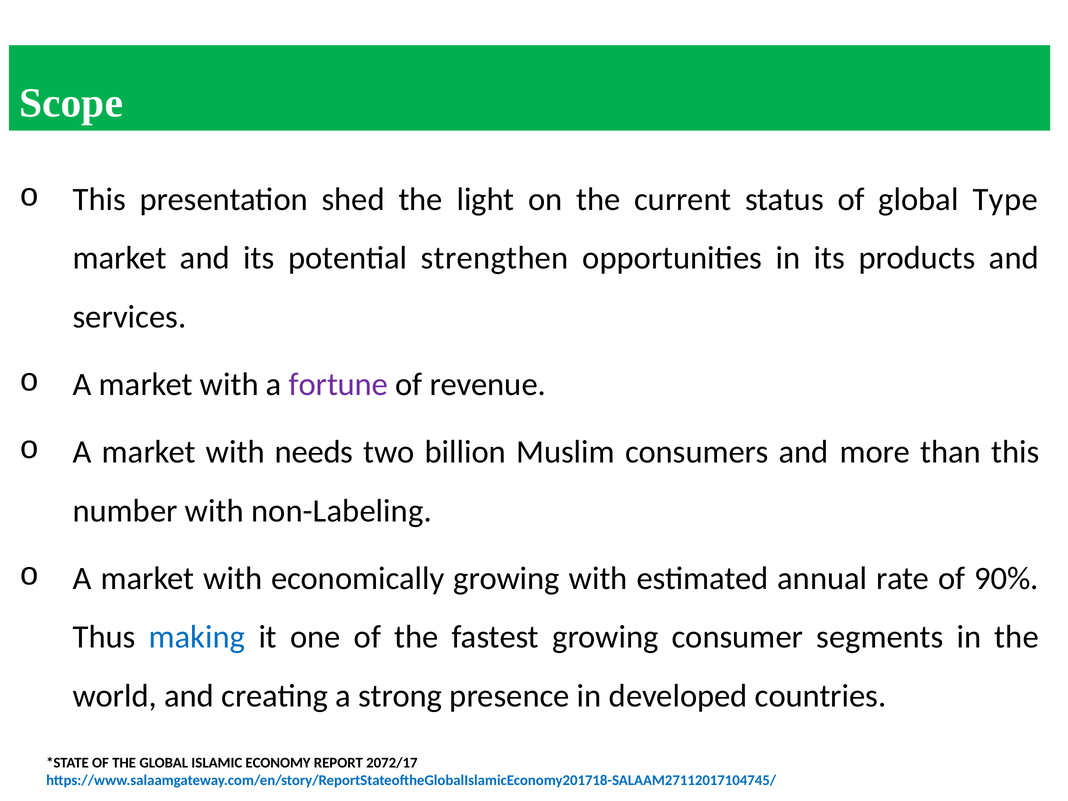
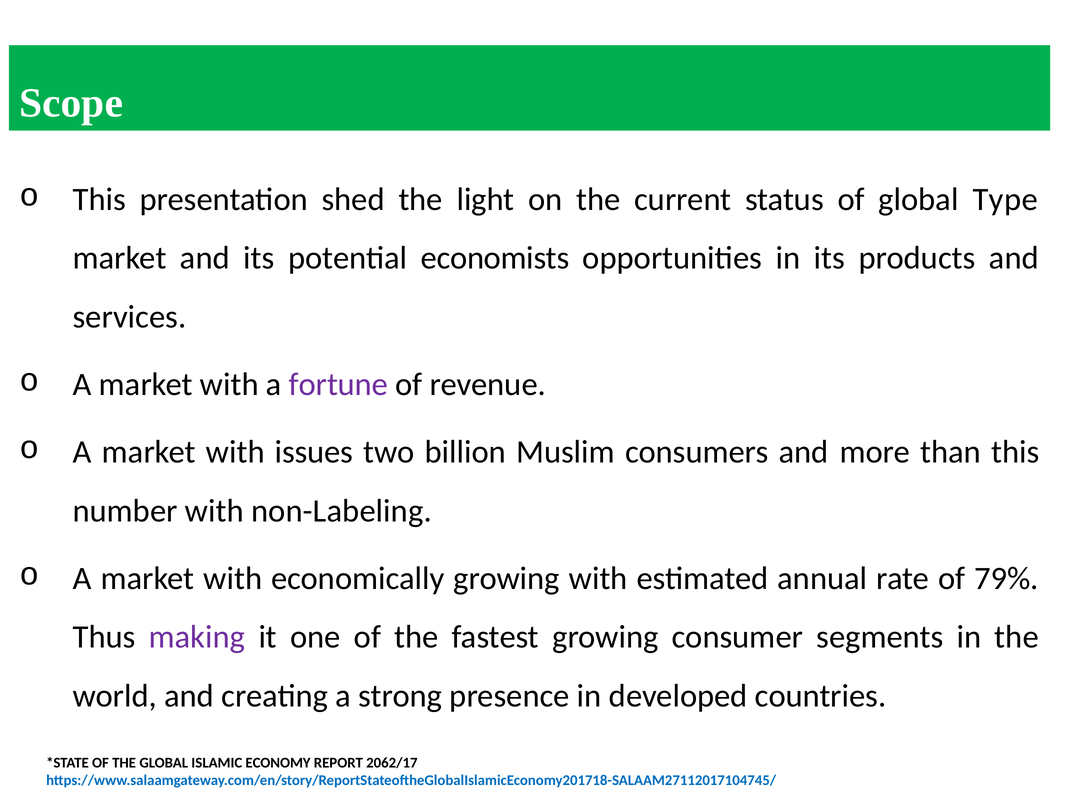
strengthen: strengthen -> economists (495, 258)
needs: needs -> issues (314, 452)
90%: 90% -> 79% (1006, 578)
making colour: blue -> purple (197, 637)
2072/17: 2072/17 -> 2062/17 (392, 763)
